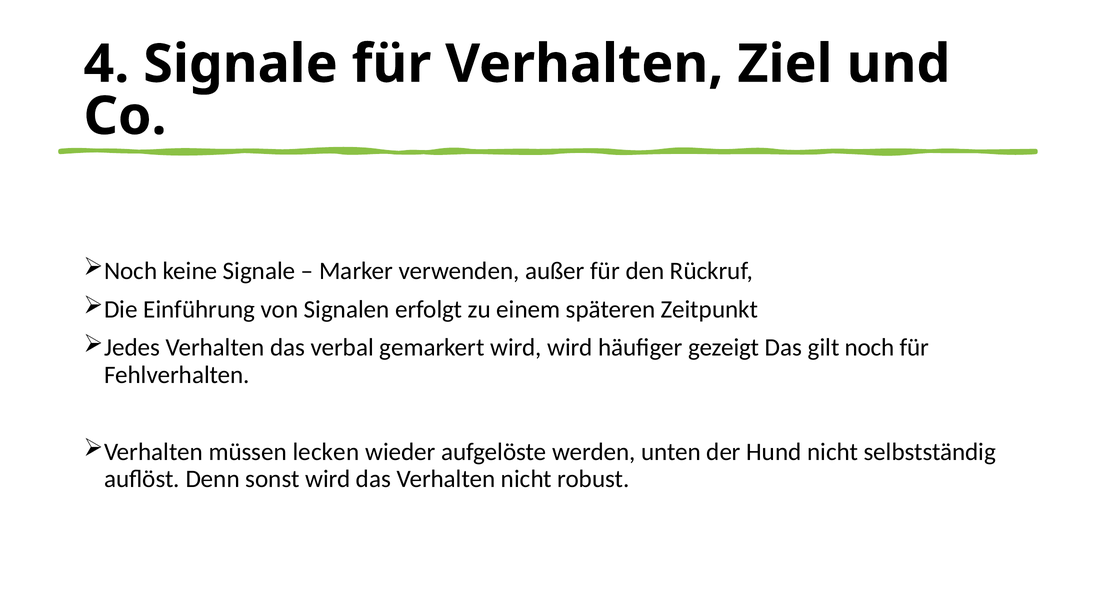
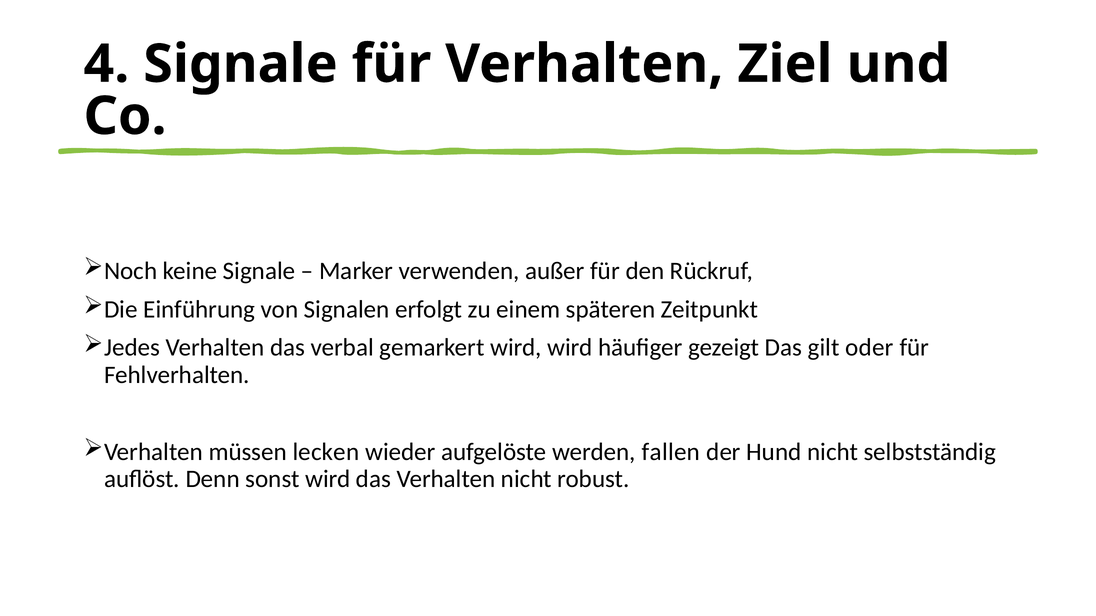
gilt noch: noch -> oder (869, 348)
unten: unten -> fallen (671, 452)
